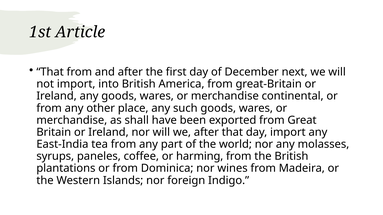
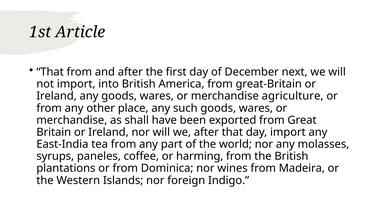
continental: continental -> agriculture (293, 96)
